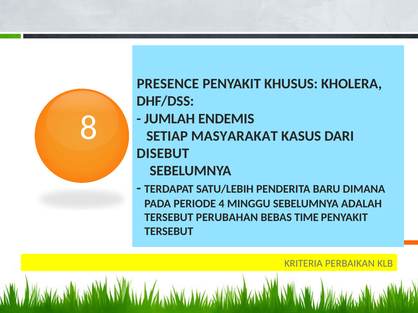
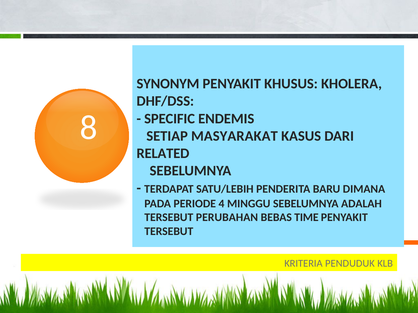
PRESENCE: PRESENCE -> SYNONYM (168, 84)
JUMLAH: JUMLAH -> SPECIFIC (170, 119)
DISEBUT: DISEBUT -> RELATED (163, 154)
PERBAIKAN: PERBAIKAN -> PENDUDUK (350, 264)
